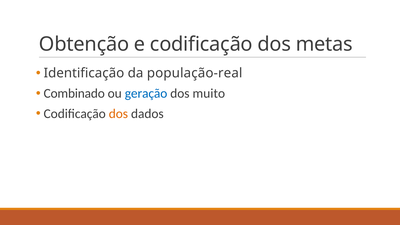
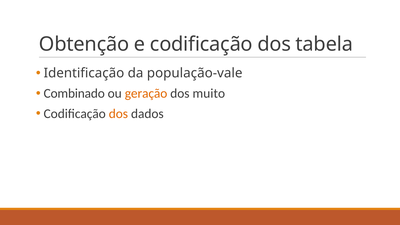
metas: metas -> tabela (324, 44)
população-real: população-real -> população-vale (195, 73)
geração colour: blue -> orange (146, 93)
